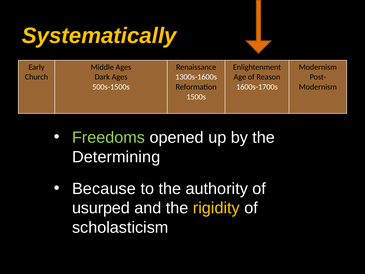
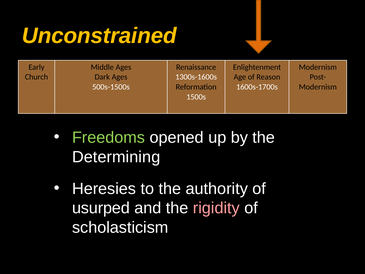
Systematically: Systematically -> Unconstrained (99, 36)
Because: Because -> Heresies (104, 188)
rigidity colour: yellow -> pink (216, 208)
